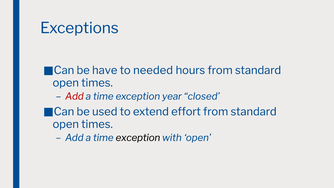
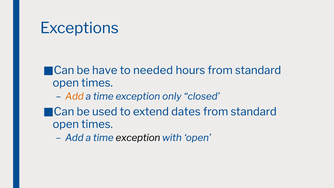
Add colour: red -> orange (74, 96)
year: year -> only (172, 96)
effort: effort -> dates (186, 112)
